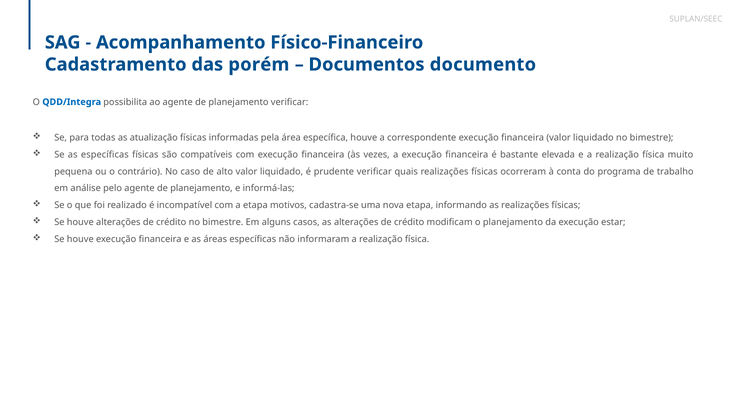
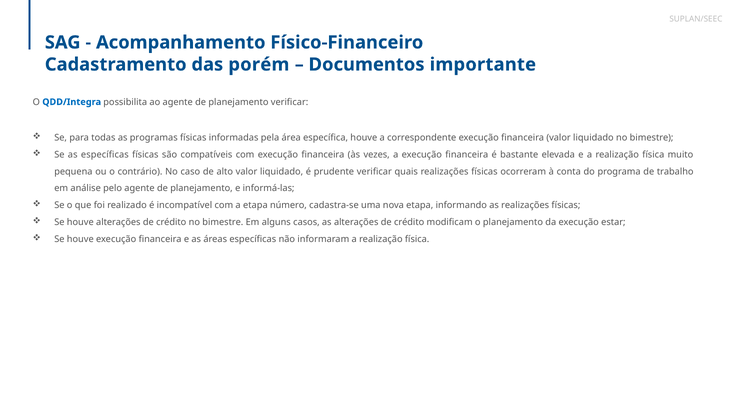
documento: documento -> importante (483, 65)
atualização: atualização -> programas (154, 138)
motivos: motivos -> número (288, 205)
